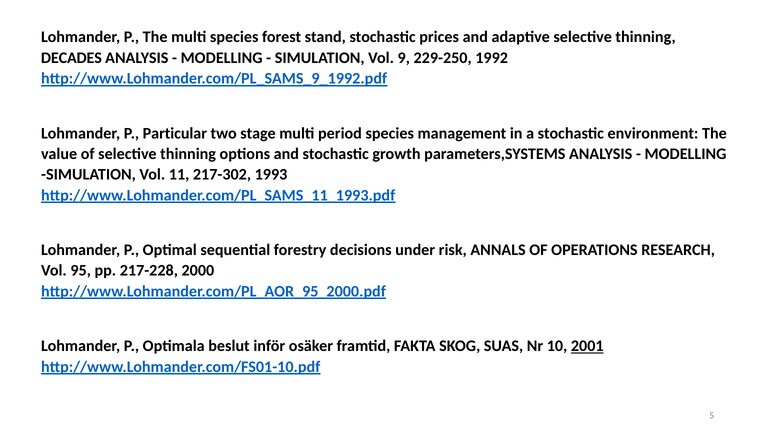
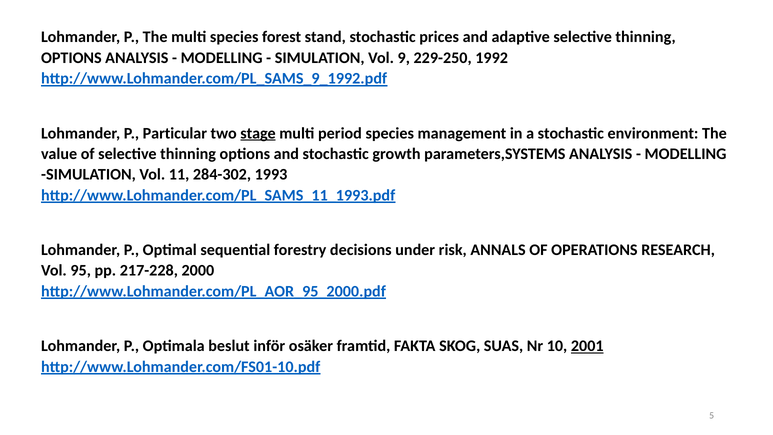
DECADES: DECADES -> OPTIONS (71, 58)
stage underline: none -> present (258, 133)
217-302: 217-302 -> 284-302 (222, 175)
